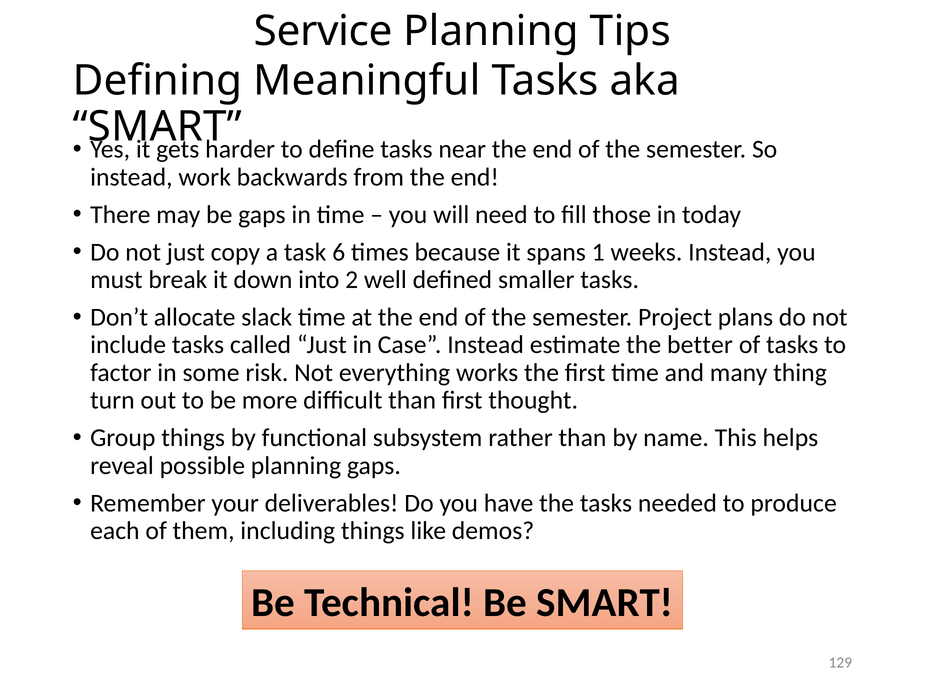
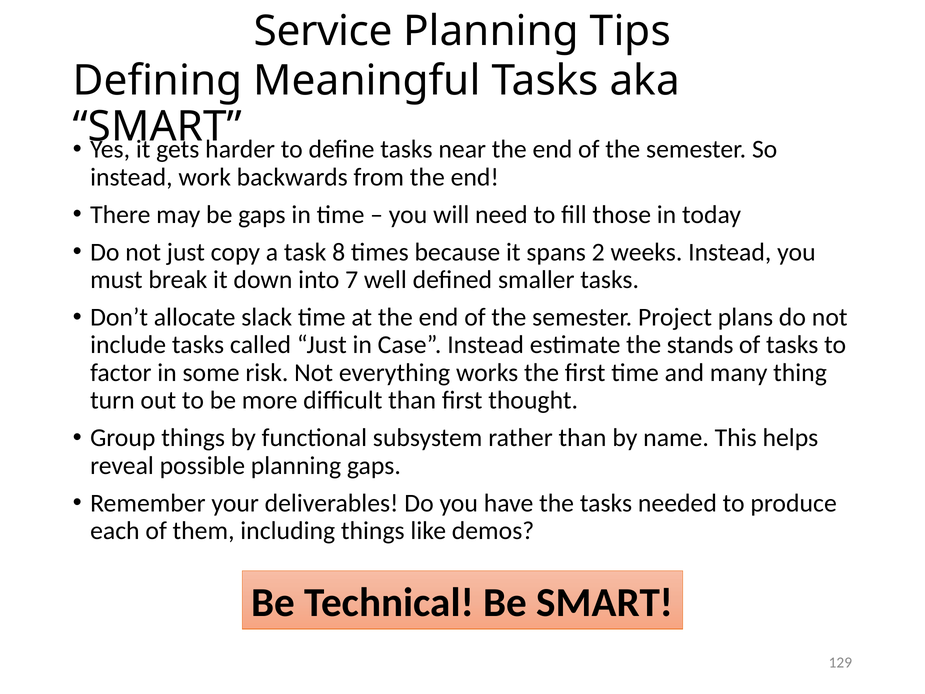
6: 6 -> 8 (339, 252)
1: 1 -> 2 (598, 252)
2: 2 -> 7 (352, 280)
better: better -> stands (700, 345)
